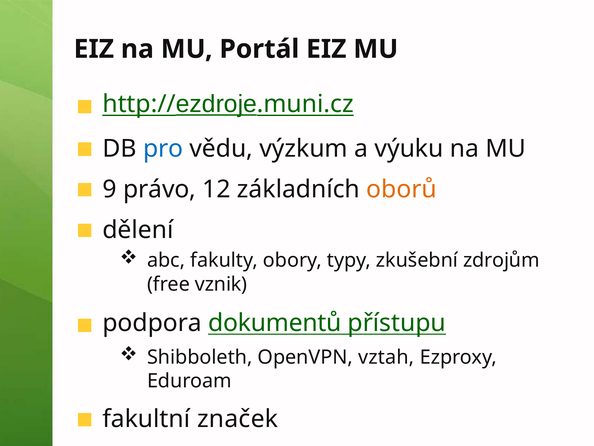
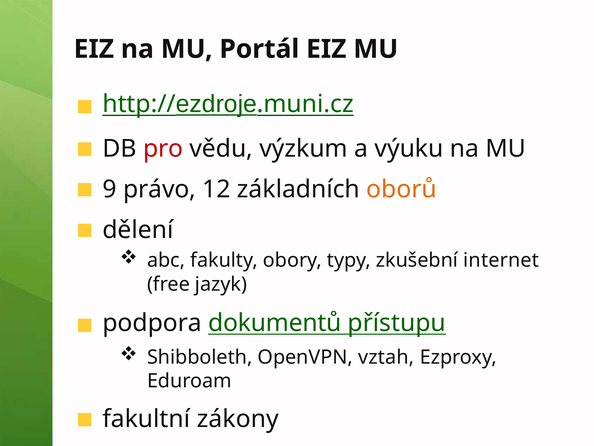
pro colour: blue -> red (163, 149)
zdrojům: zdrojům -> internet (501, 260)
vznik: vznik -> jazyk (221, 284)
značek: značek -> zákony (238, 419)
